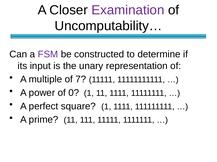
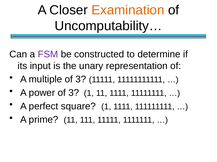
Examination colour: purple -> orange (128, 10)
multiple of 7: 7 -> 3 (81, 80)
power of 0: 0 -> 3 (74, 93)
